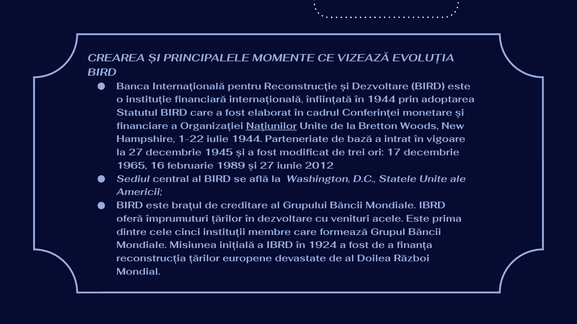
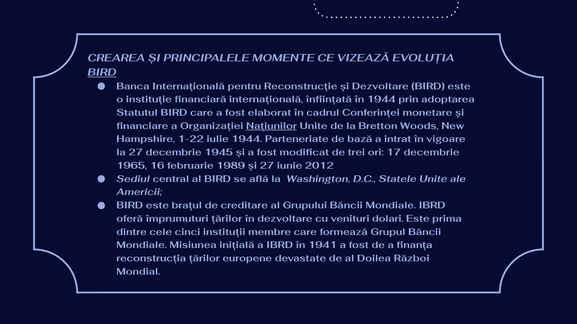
BIRD underline: none -> present (102, 73)
acele: acele -> dolari (388, 219)
1924: 1924 -> 1941 (323, 246)
